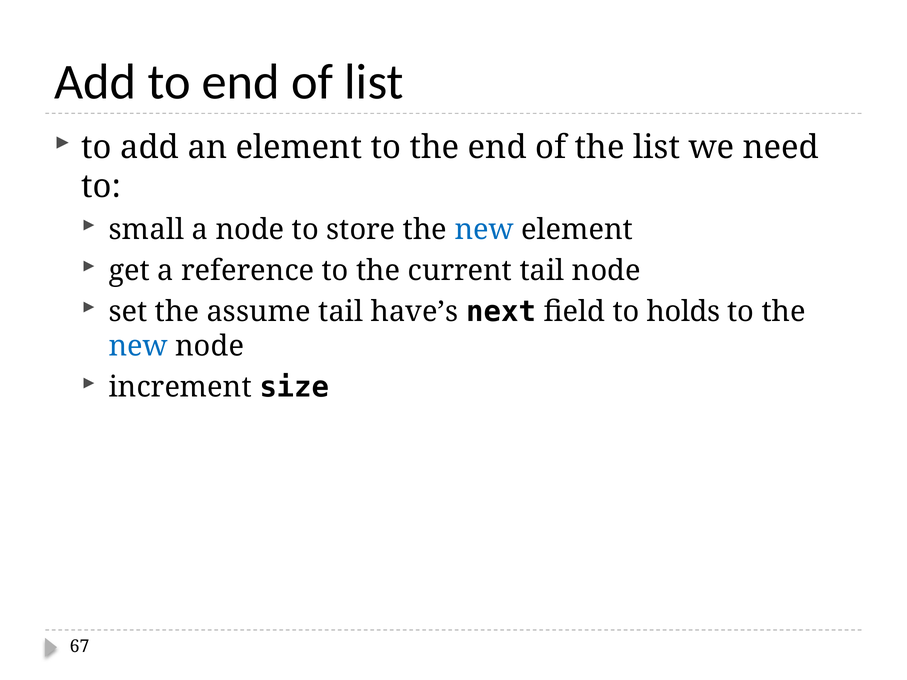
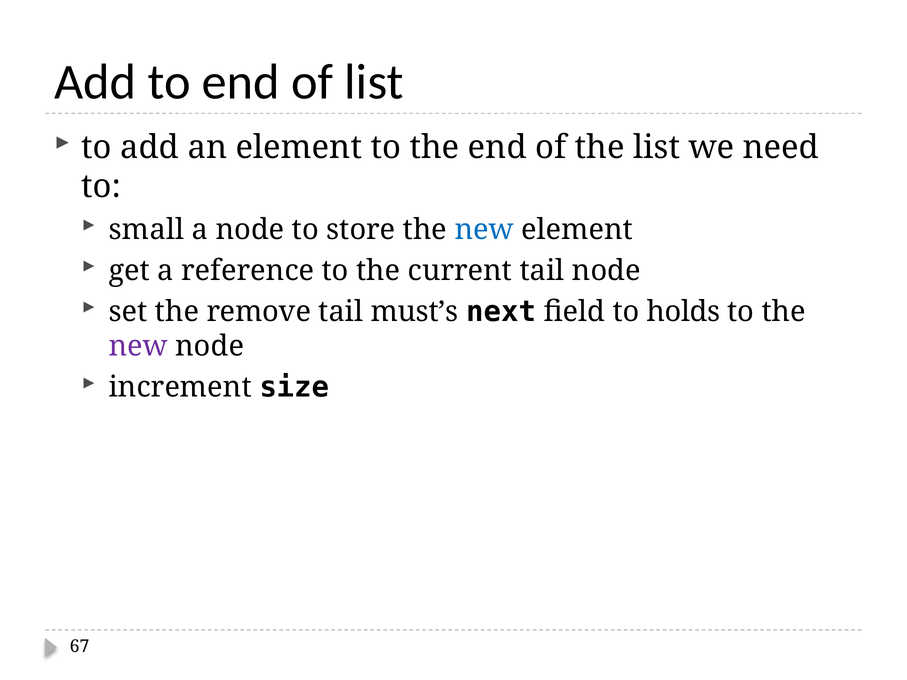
assume: assume -> remove (259, 312)
have’s: have’s -> must’s (415, 312)
new colour: blue -> purple (138, 347)
